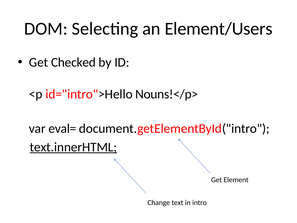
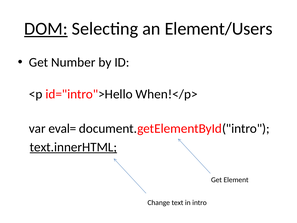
DOM underline: none -> present (46, 29)
Checked: Checked -> Number (73, 62)
Nouns!</p>: Nouns!</p> -> When!</p> (167, 94)
